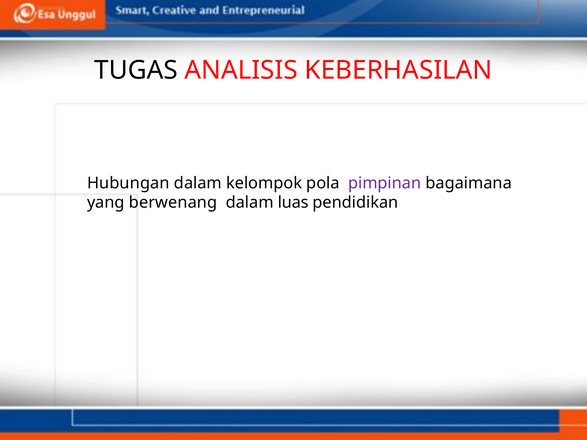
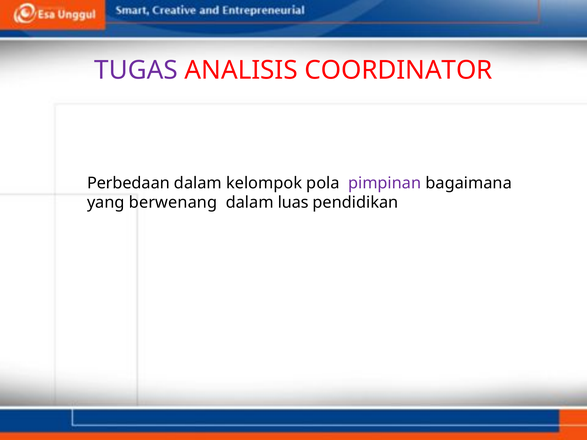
TUGAS colour: black -> purple (136, 70)
KEBERHASILAN: KEBERHASILAN -> COORDINATOR (399, 70)
Hubungan: Hubungan -> Perbedaan (128, 183)
